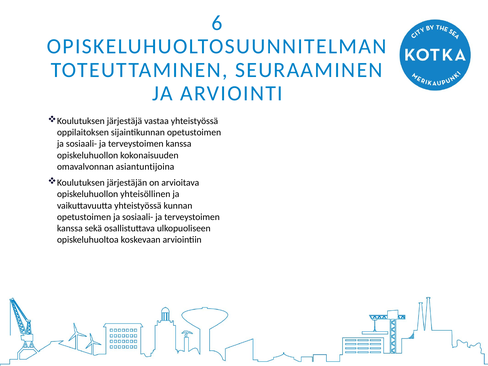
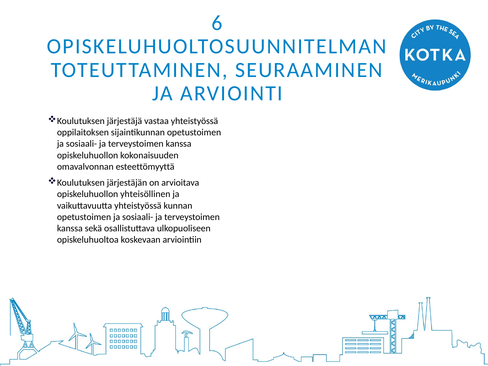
asiantuntijoina: asiantuntijoina -> esteettömyyttä (145, 167)
